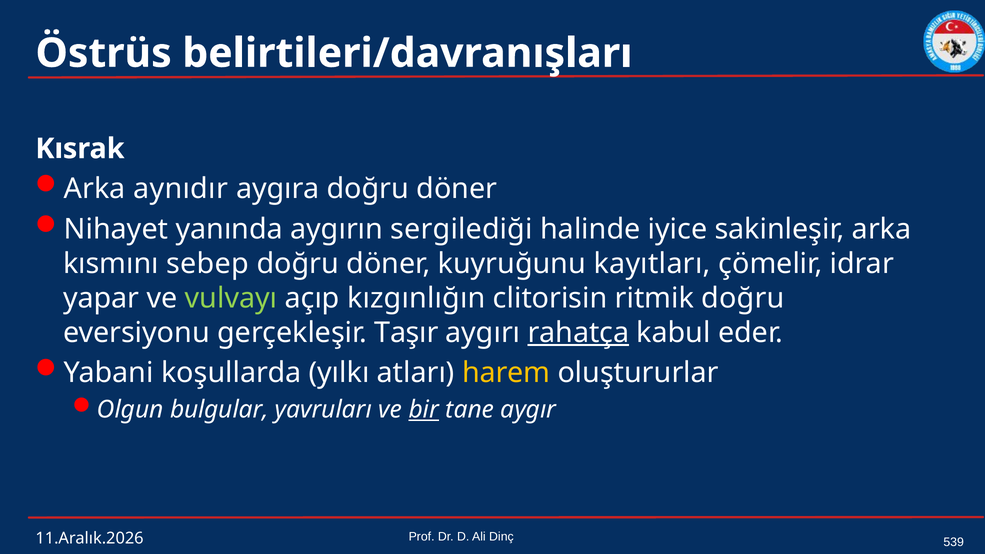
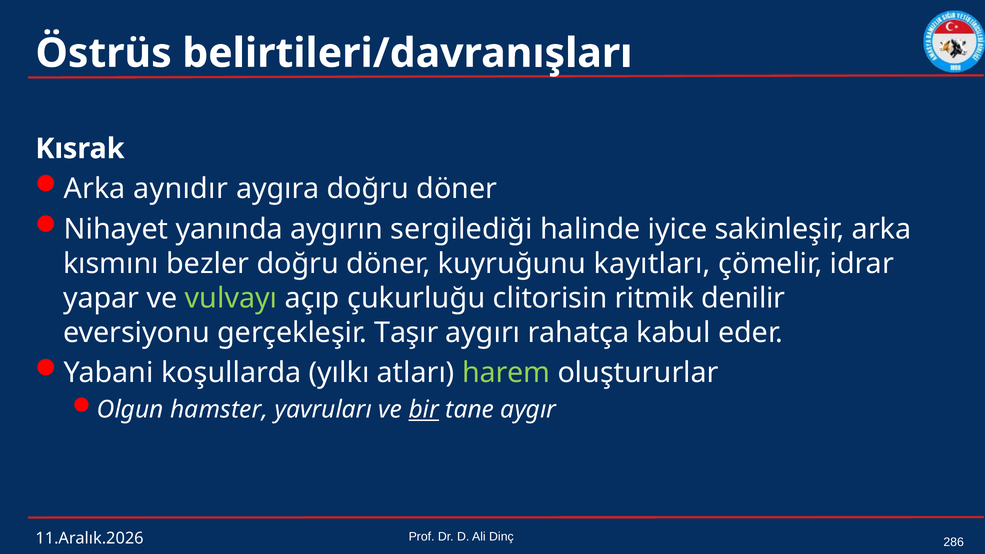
sebep: sebep -> bezler (208, 264)
kızgınlığın: kızgınlığın -> çukurluğu (416, 298)
ritmik doğru: doğru -> denilir (743, 298)
rahatça underline: present -> none (578, 333)
harem colour: yellow -> light green (506, 373)
bulgular: bulgular -> hamster (219, 410)
539: 539 -> 286 (954, 542)
